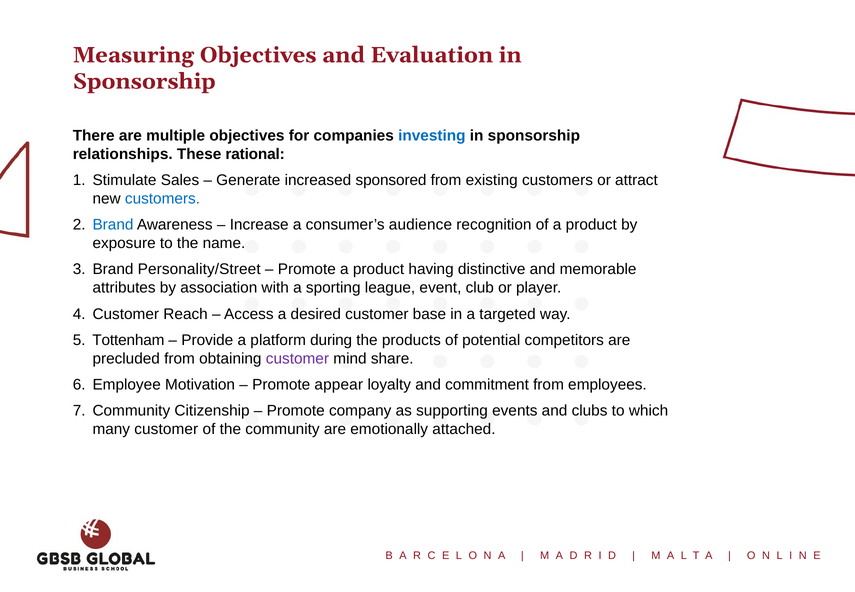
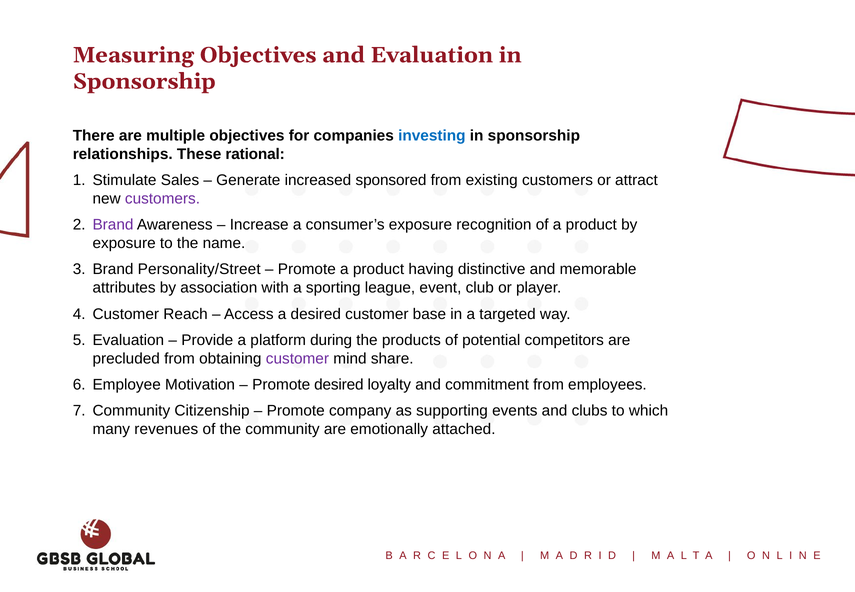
customers colour: blue -> purple (162, 199)
Brand colour: blue -> purple (113, 225)
consumer’s audience: audience -> exposure (420, 225)
Tottenham: Tottenham -> Evaluation (128, 340)
Promote appear: appear -> desired (339, 385)
many customer: customer -> revenues (166, 429)
